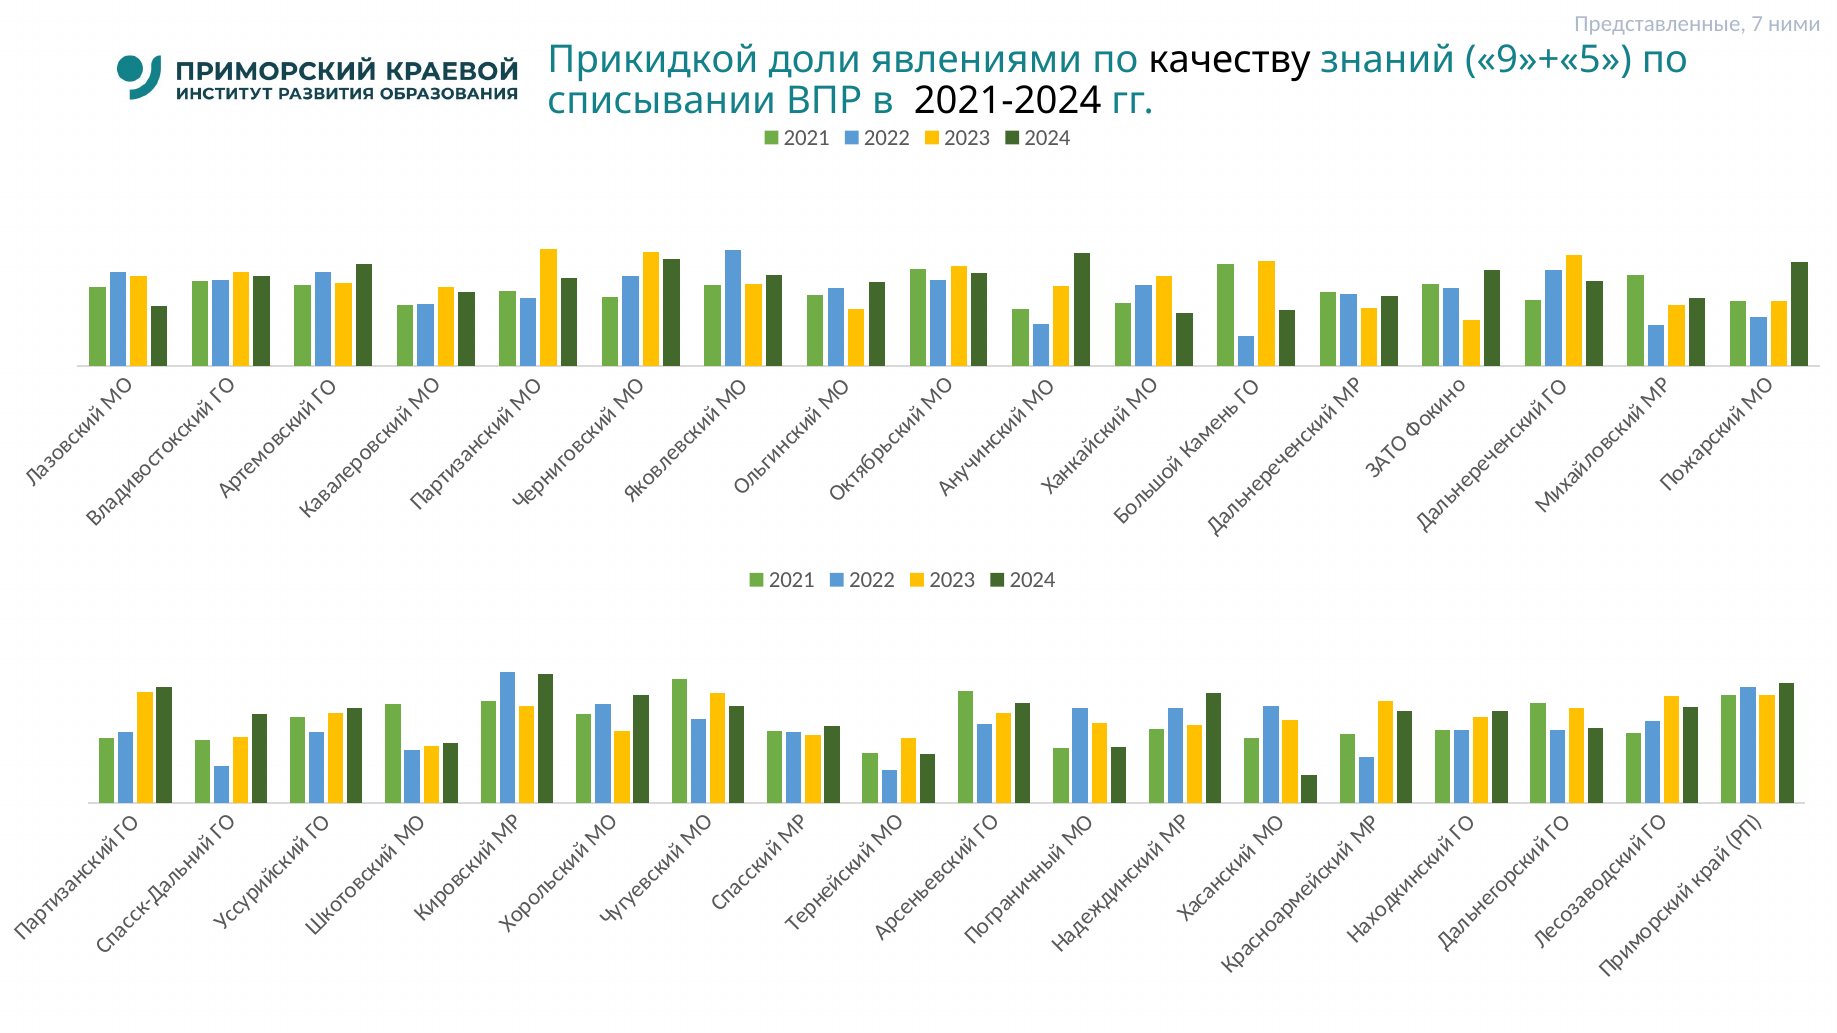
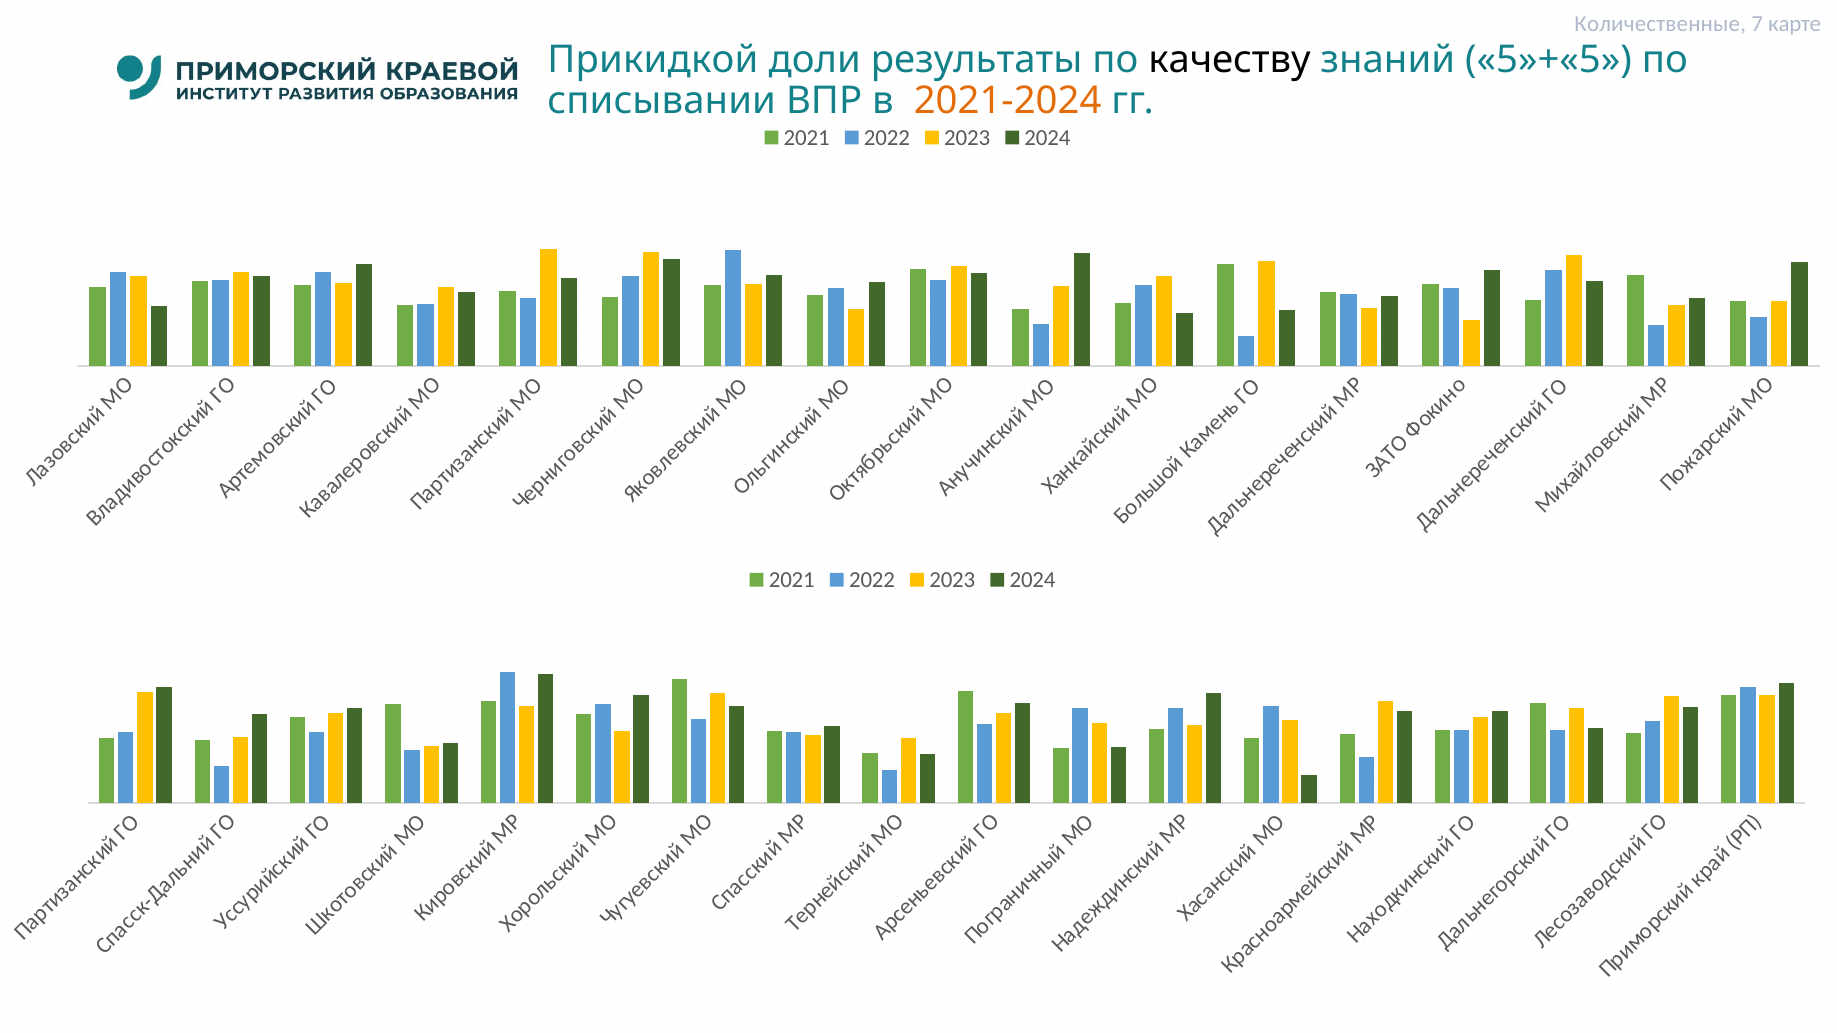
Представленные: Представленные -> Количественные (1660, 24)
ними: ними -> карте (1795, 24)
явлениями: явлениями -> результаты (977, 60)
9»+«5: 9»+«5 -> 5»+«5 (1548, 60)
2021-2024 colour: black -> orange (1008, 101)
